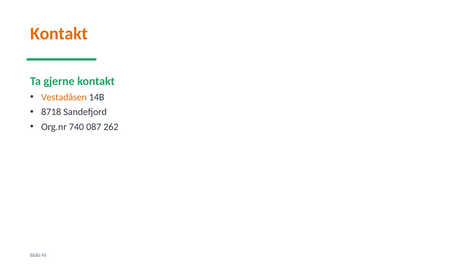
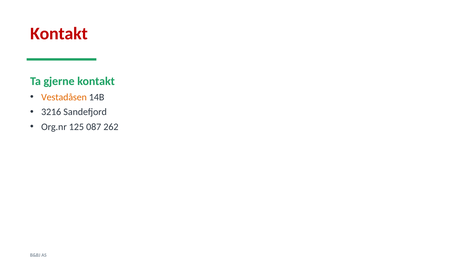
Kontakt colour: orange -> red (59, 34)
8718: 8718 -> 3216 (51, 112)
740: 740 -> 125 (76, 127)
